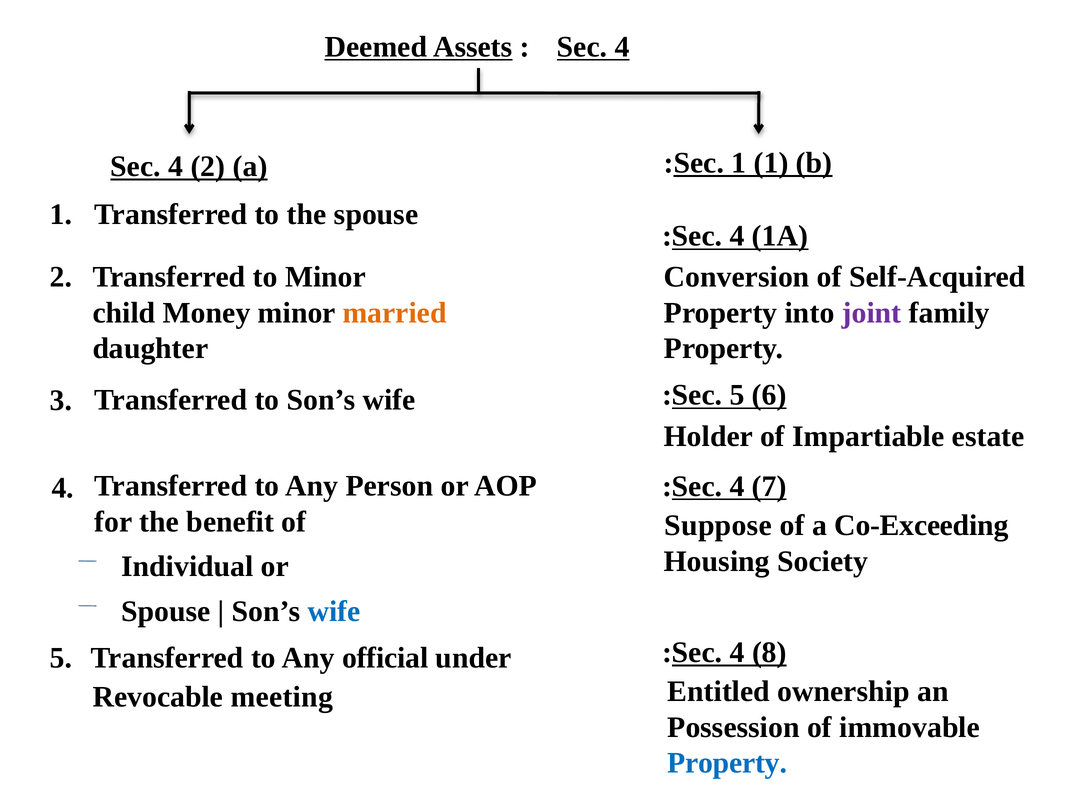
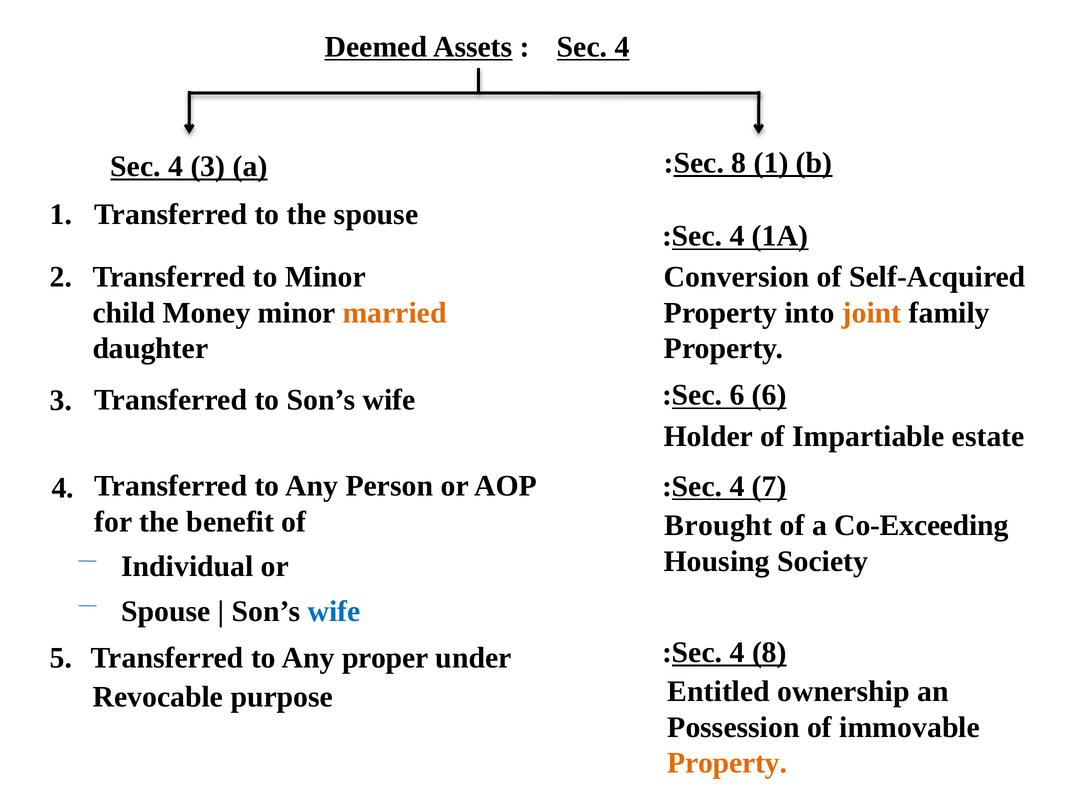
4 2: 2 -> 3 (208, 166)
:Sec 1: 1 -> 8 (739, 163)
joint colour: purple -> orange (872, 313)
:Sec 5: 5 -> 6 (737, 395)
Suppose: Suppose -> Brought (718, 525)
official: official -> proper (385, 657)
meeting: meeting -> purpose (282, 696)
Property colour: blue -> orange (727, 762)
